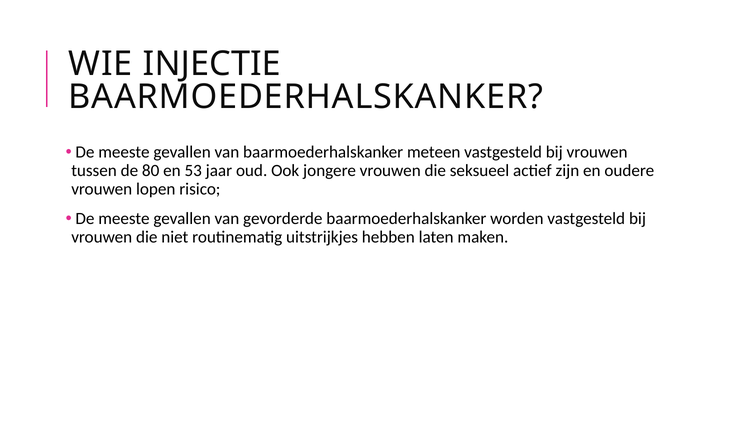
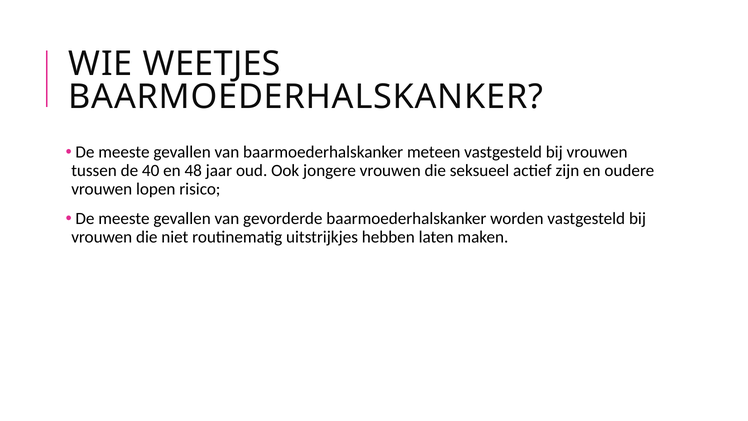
INJECTIE: INJECTIE -> WEETJES (212, 64)
80: 80 -> 40 (151, 171)
53: 53 -> 48 (193, 171)
